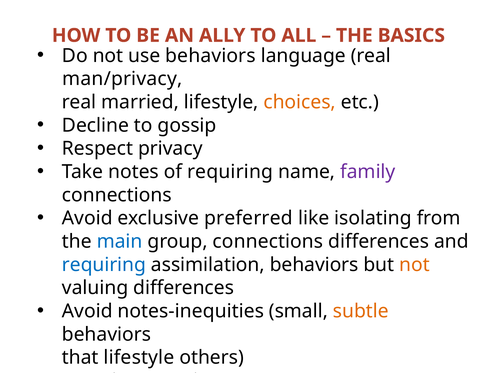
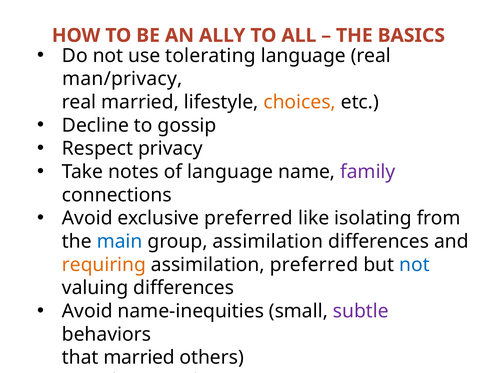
use behaviors: behaviors -> tolerating (210, 56)
of requiring: requiring -> language (230, 172)
group connections: connections -> assimilation (268, 241)
requiring colour: blue -> orange (104, 264)
assimilation behaviors: behaviors -> preferred (314, 264)
not colour: orange -> blue (414, 264)
notes-inequities: notes-inequities -> name-inequities (191, 311)
subtle colour: orange -> purple (361, 311)
that lifestyle: lifestyle -> married (139, 357)
